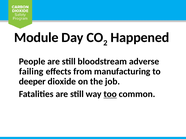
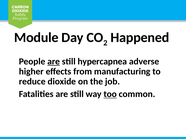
are underline: none -> present (54, 62)
bloodstream: bloodstream -> hypercapnea (102, 62)
failing: failing -> higher (31, 72)
deeper: deeper -> reduce (32, 82)
